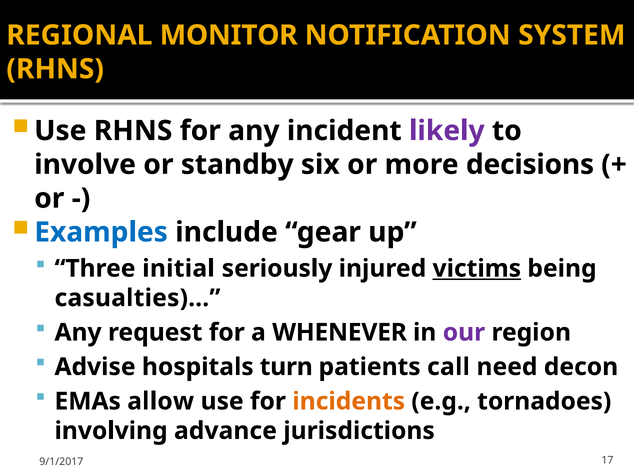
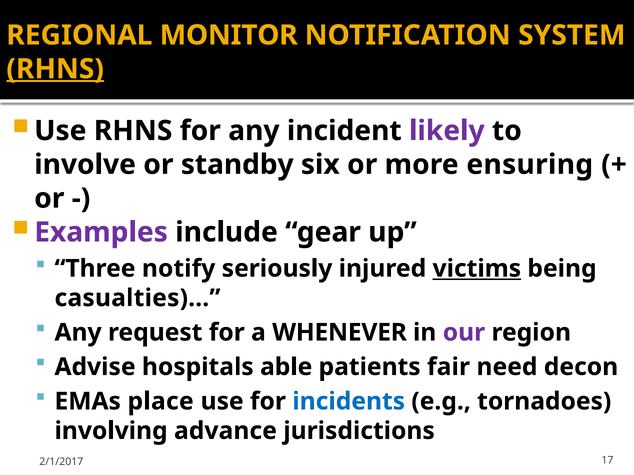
RHNS underline: none -> present (55, 69)
decisions: decisions -> ensuring (530, 165)
Examples colour: blue -> purple (101, 232)
initial: initial -> notify (179, 269)
turn: turn -> able (286, 367)
call: call -> fair (449, 367)
allow: allow -> place (161, 402)
incidents colour: orange -> blue (349, 402)
9/1/2017: 9/1/2017 -> 2/1/2017 (61, 462)
